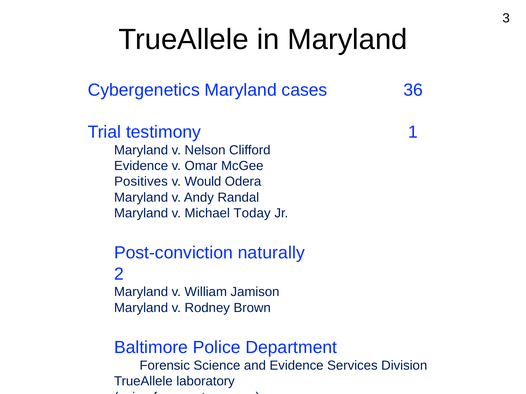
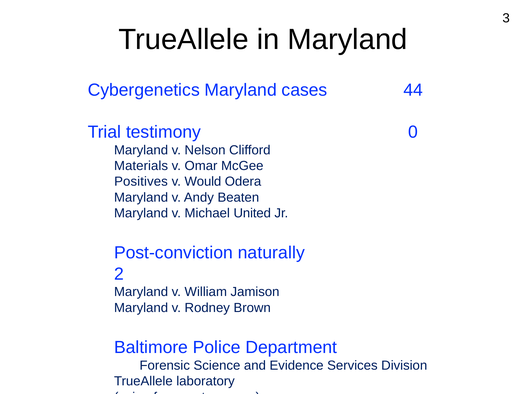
36: 36 -> 44 (413, 90)
1: 1 -> 0 (413, 132)
Evidence: Evidence -> Materials (141, 166)
Randal: Randal -> Beaten (238, 198)
Today: Today -> United (252, 213)
